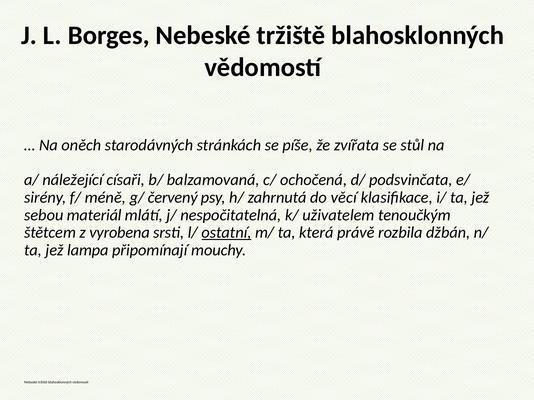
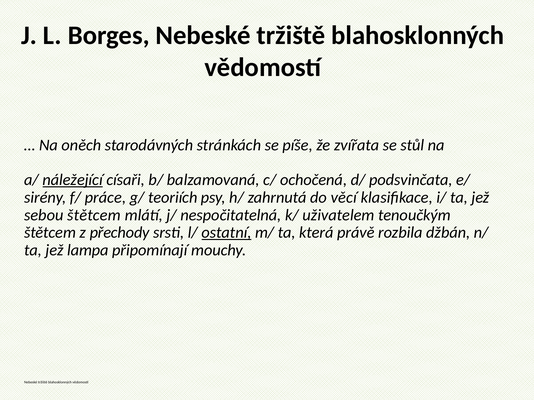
náležející underline: none -> present (73, 180)
méně: méně -> práce (105, 198)
červený: červený -> teoriích (173, 198)
sebou materiál: materiál -> štětcem (94, 215)
vyrobena: vyrobena -> přechody (120, 233)
